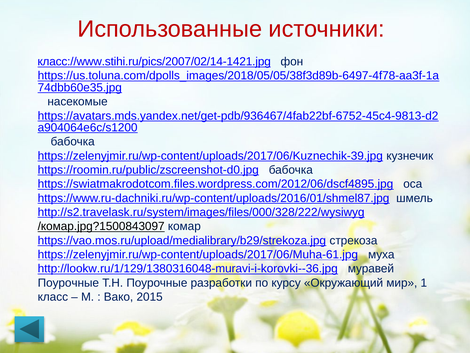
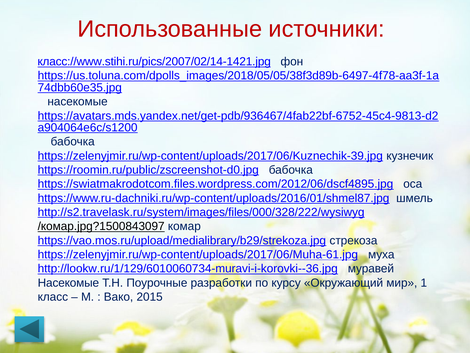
http://lookw.ru/1/129/1380316048-muravi-i-korovki--36.jpg: http://lookw.ru/1/129/1380316048-muravi-i-korovki--36.jpg -> http://lookw.ru/1/129/6010060734-muravi-i-korovki--36.jpg (188, 268)
Поурочные: Поурочные -> Насекомые (68, 282)
